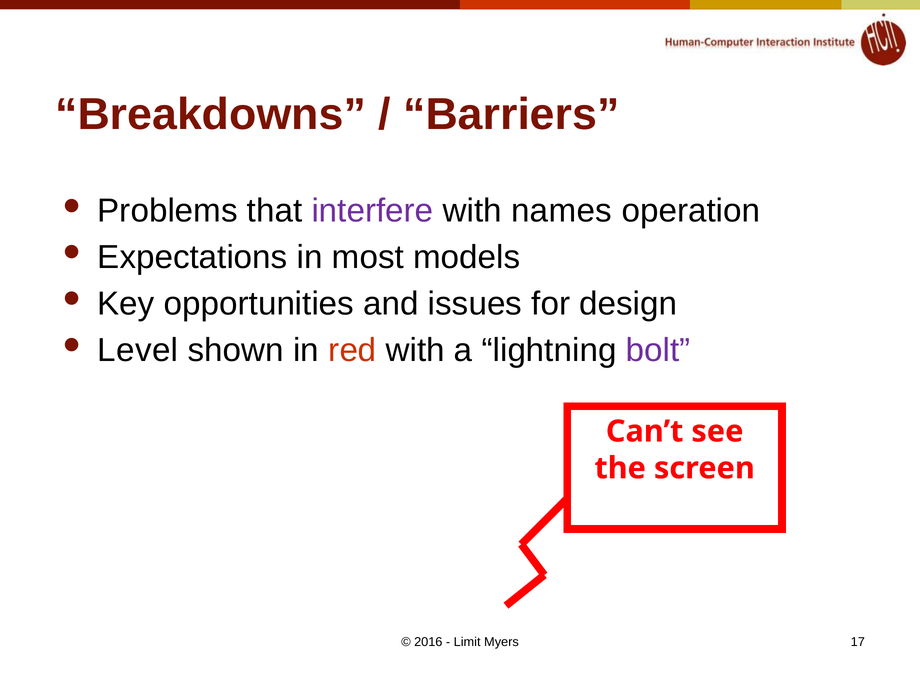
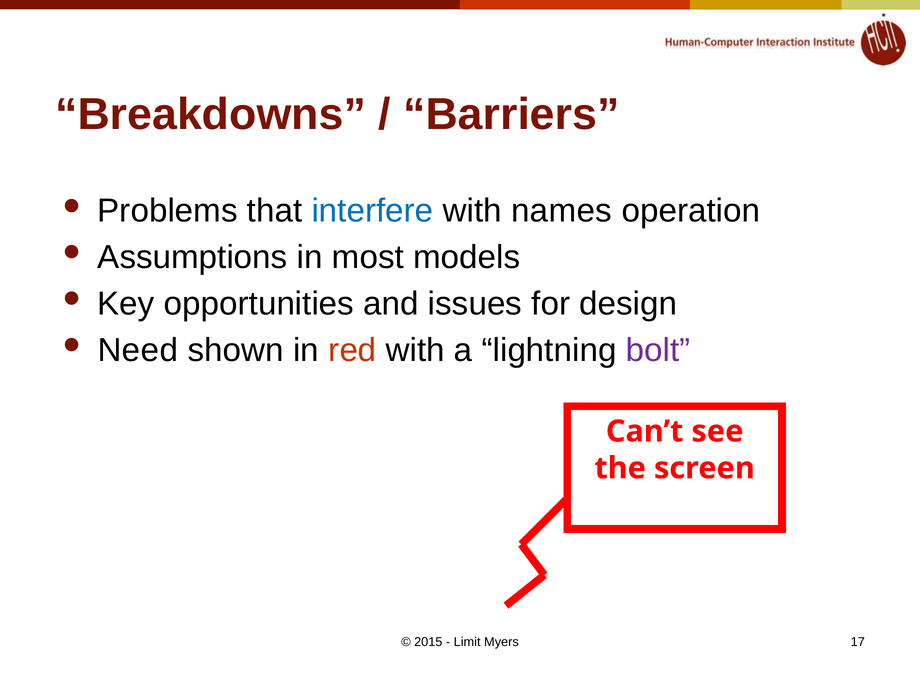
interfere colour: purple -> blue (372, 211)
Expectations: Expectations -> Assumptions (192, 257)
Level: Level -> Need (138, 350)
2016: 2016 -> 2015 (428, 642)
